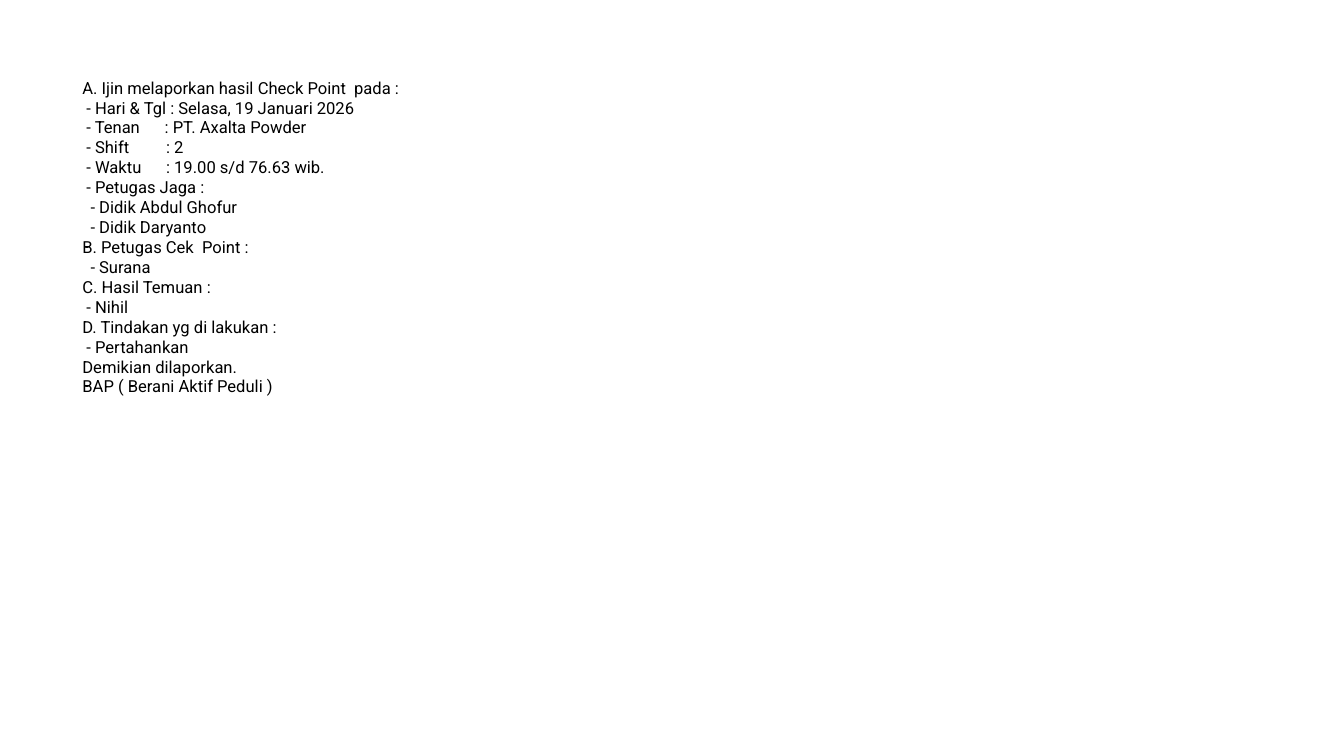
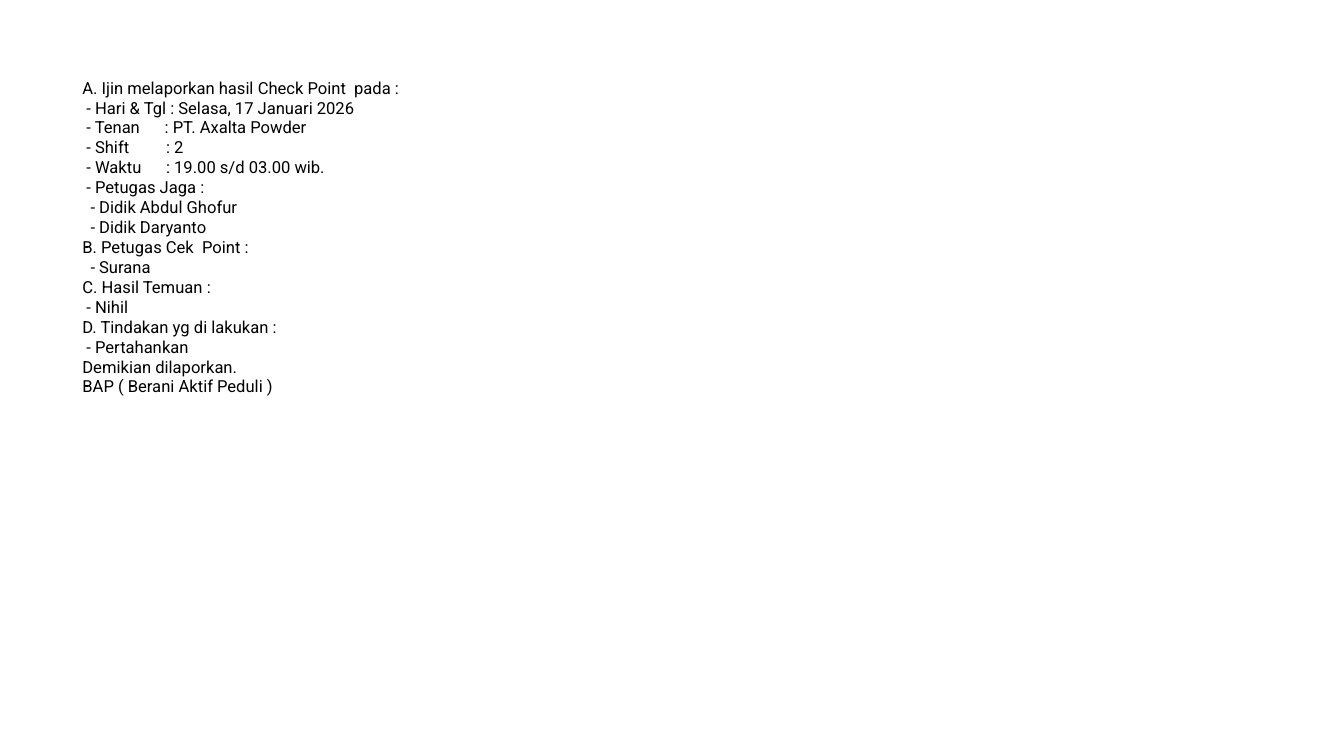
19: 19 -> 17 (244, 109)
76.63: 76.63 -> 03.00 (270, 168)
